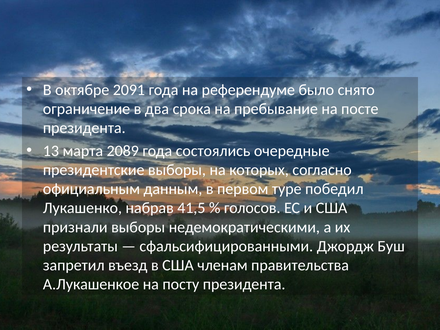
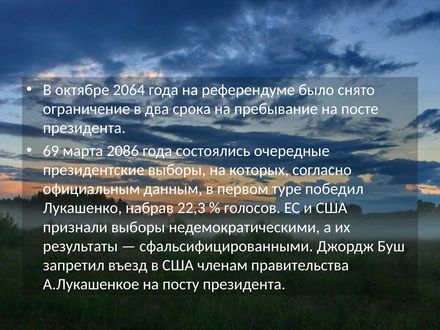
2091: 2091 -> 2064 (129, 90)
13: 13 -> 69 (51, 151)
2089: 2089 -> 2086 (123, 151)
41,5: 41,5 -> 22,3 (191, 208)
